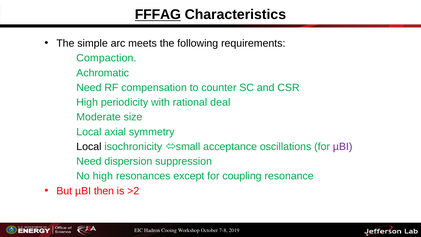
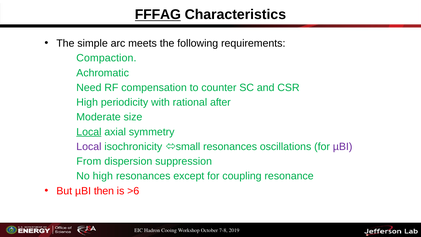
deal: deal -> after (220, 102)
Local underline: none -> present (89, 132)
Local colour: black -> purple (89, 147)
small acceptance: acceptance -> resonances (230, 147)
Need: Need -> From (89, 161)
>2: >2 -> >6 (133, 191)
